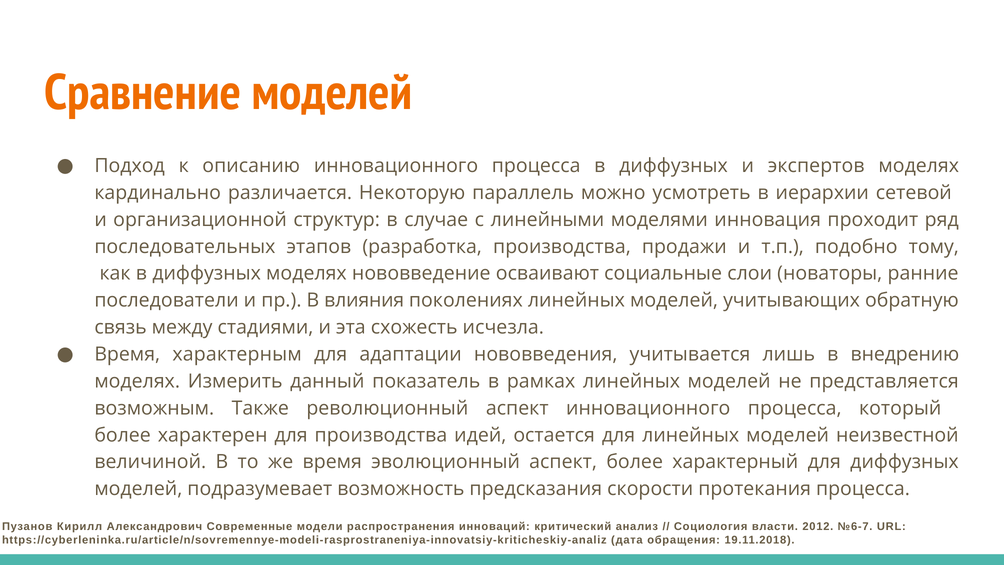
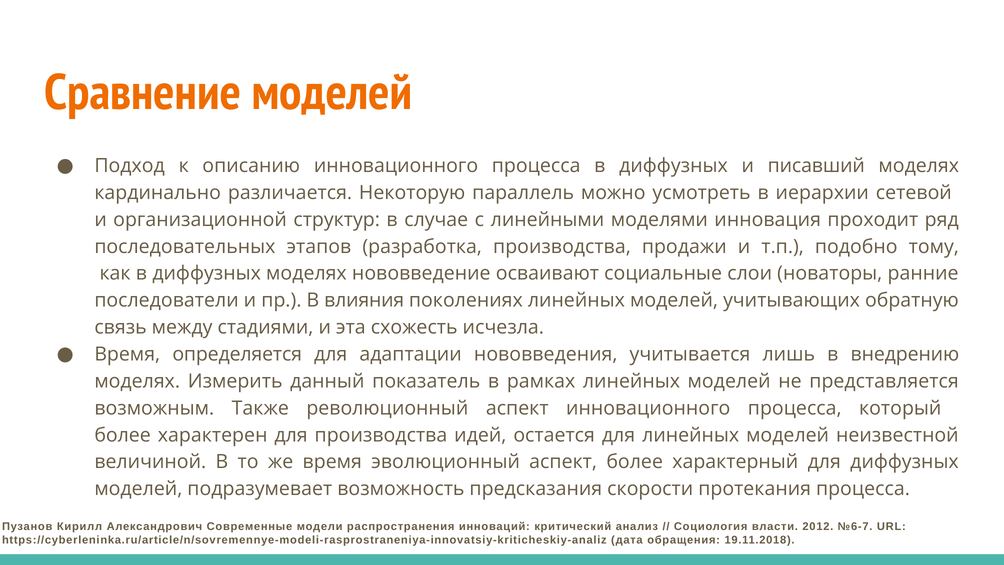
экспертов: экспертов -> писавший (816, 166)
характерным: характерным -> определяется (237, 354)
